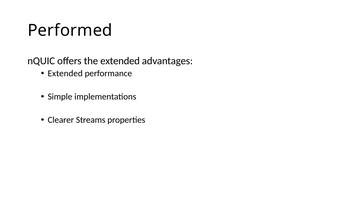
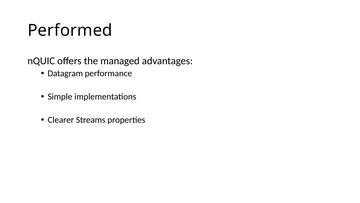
the extended: extended -> managed (120, 61)
Extended: Extended -> Datagram (65, 73)
